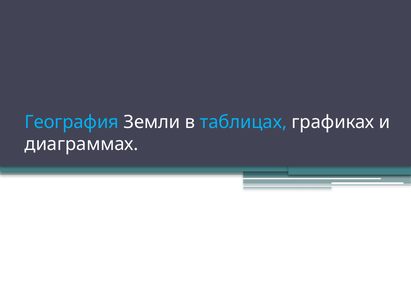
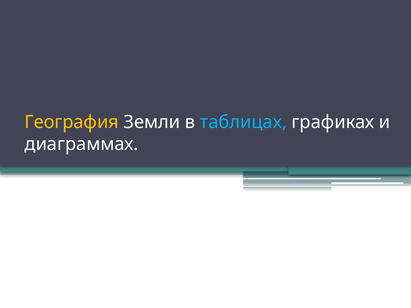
География colour: light blue -> yellow (72, 122)
